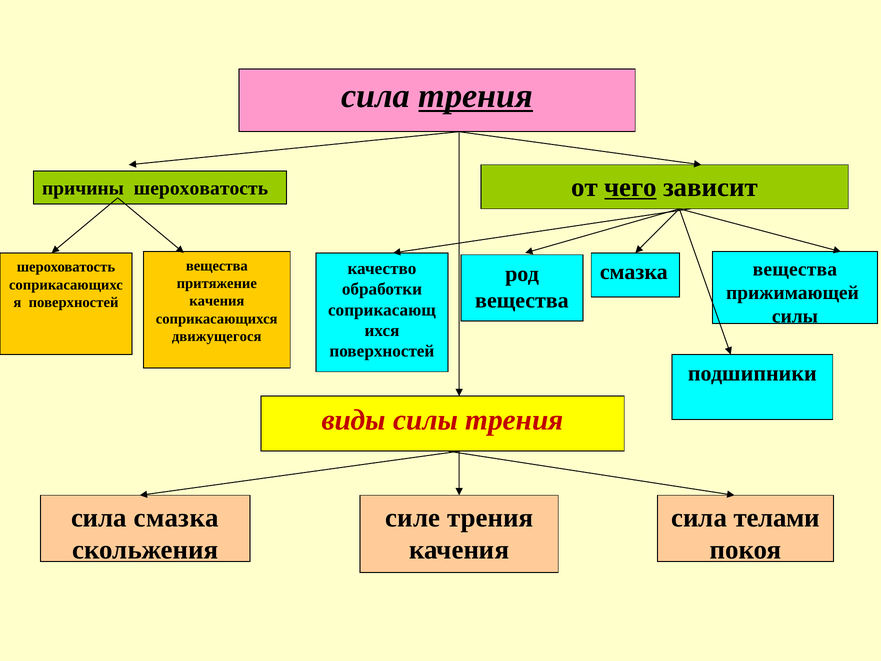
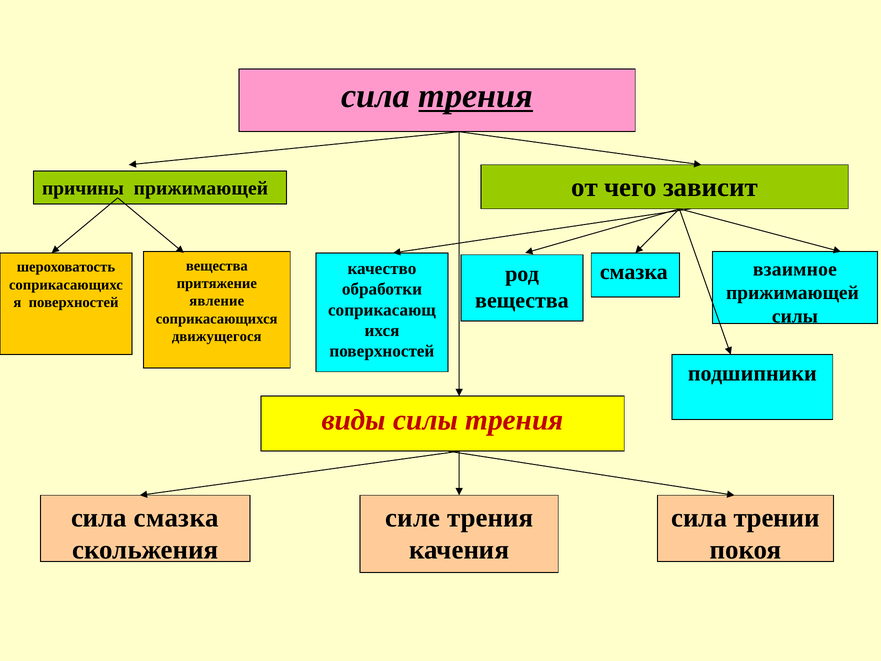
причины шероховатость: шероховатость -> прижимающей (201, 188)
чего underline: present -> none (630, 187)
смазка вещества: вещества -> взаимное (795, 269)
качения: качения -> явление (217, 301)
телами: телами -> трении (777, 517)
